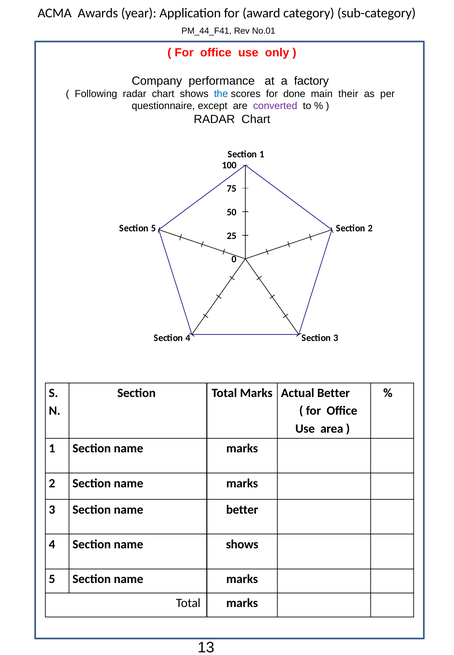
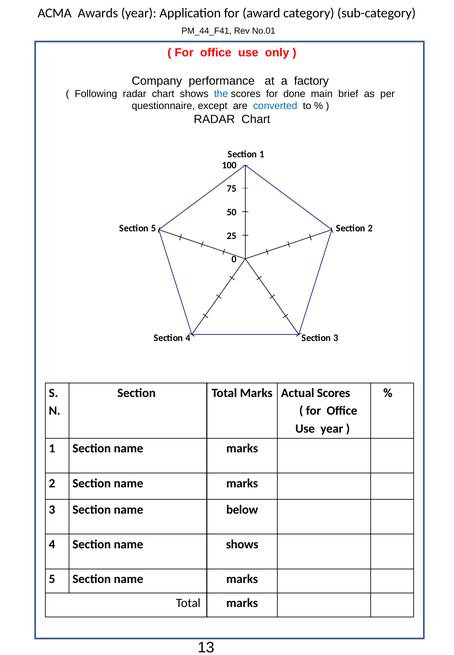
their: their -> brief (348, 94)
converted colour: purple -> blue (275, 106)
Actual Better: Better -> Scores (334, 394)
Use area: area -> year (332, 429)
name better: better -> below (242, 510)
